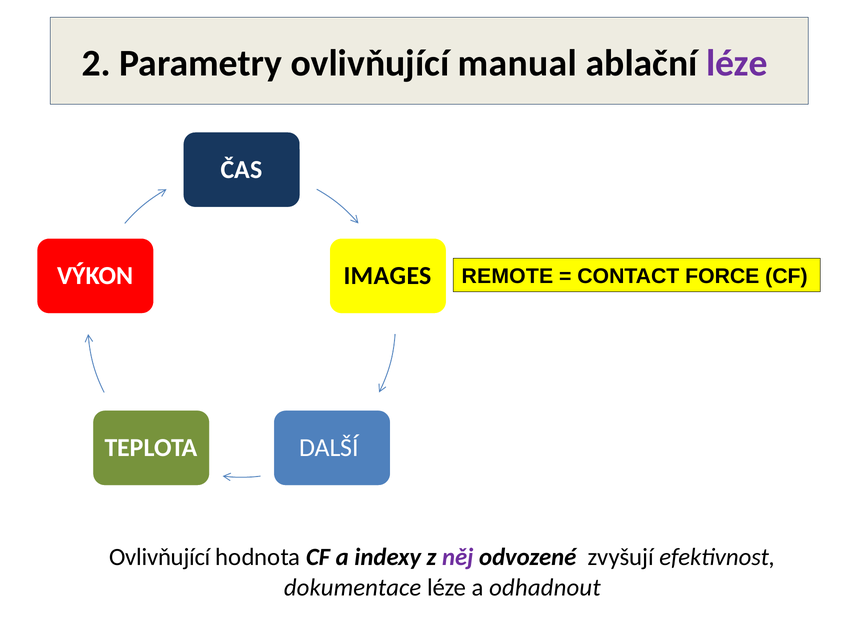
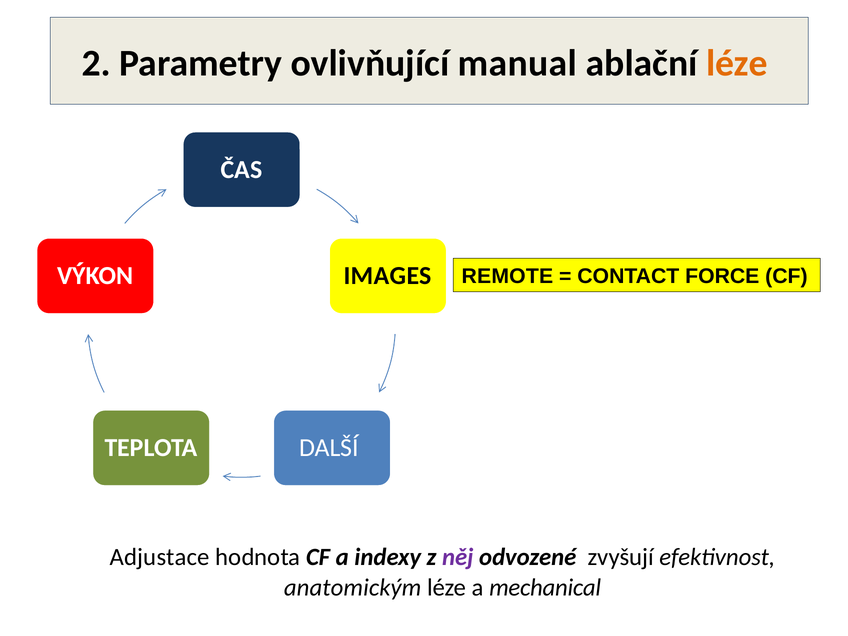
léze colour: purple -> orange (737, 64)
Ovlivňující: Ovlivňující -> Adjustace (160, 557)
dokumentace: dokumentace -> anatomickým (353, 587)
odhadnout: odhadnout -> mechanical (545, 587)
